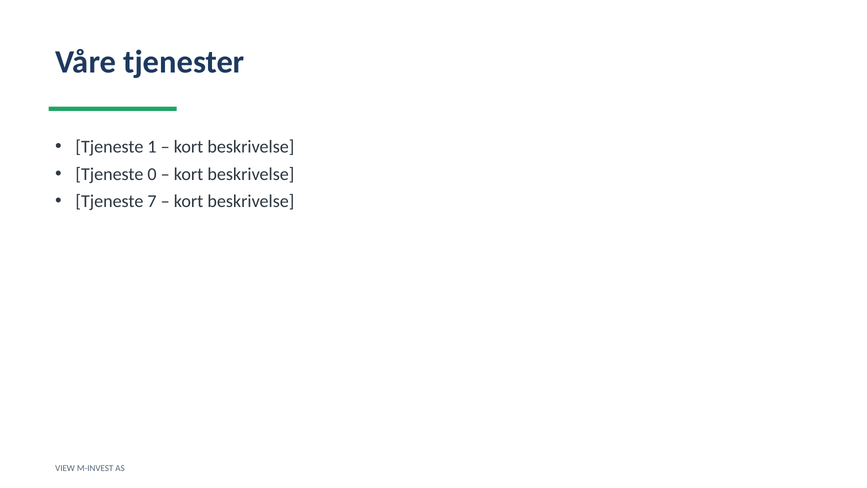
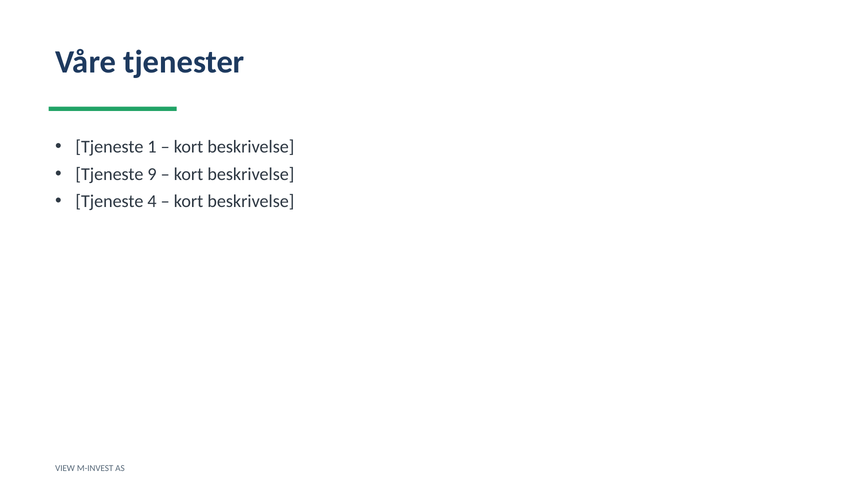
0: 0 -> 9 (152, 174)
7: 7 -> 4 (152, 201)
